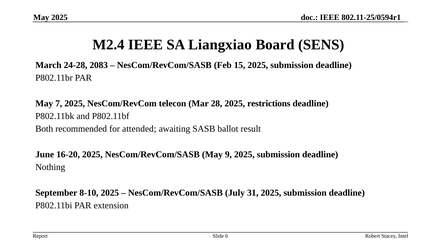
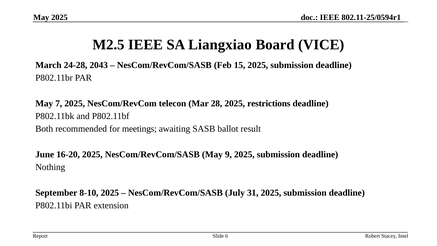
M2.4: M2.4 -> M2.5 (108, 45)
SENS: SENS -> VICE (321, 45)
2083: 2083 -> 2043 (99, 65)
attended: attended -> meetings (139, 129)
